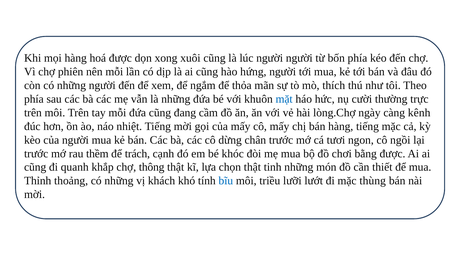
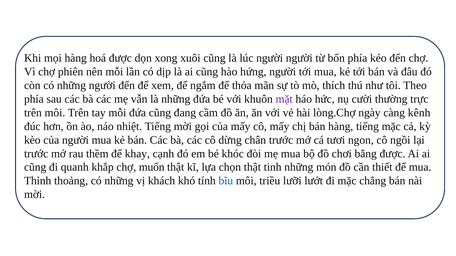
mặt colour: blue -> purple (284, 99)
trách: trách -> khay (137, 154)
thông: thông -> muốn (152, 168)
thùng: thùng -> chẳng (373, 181)
